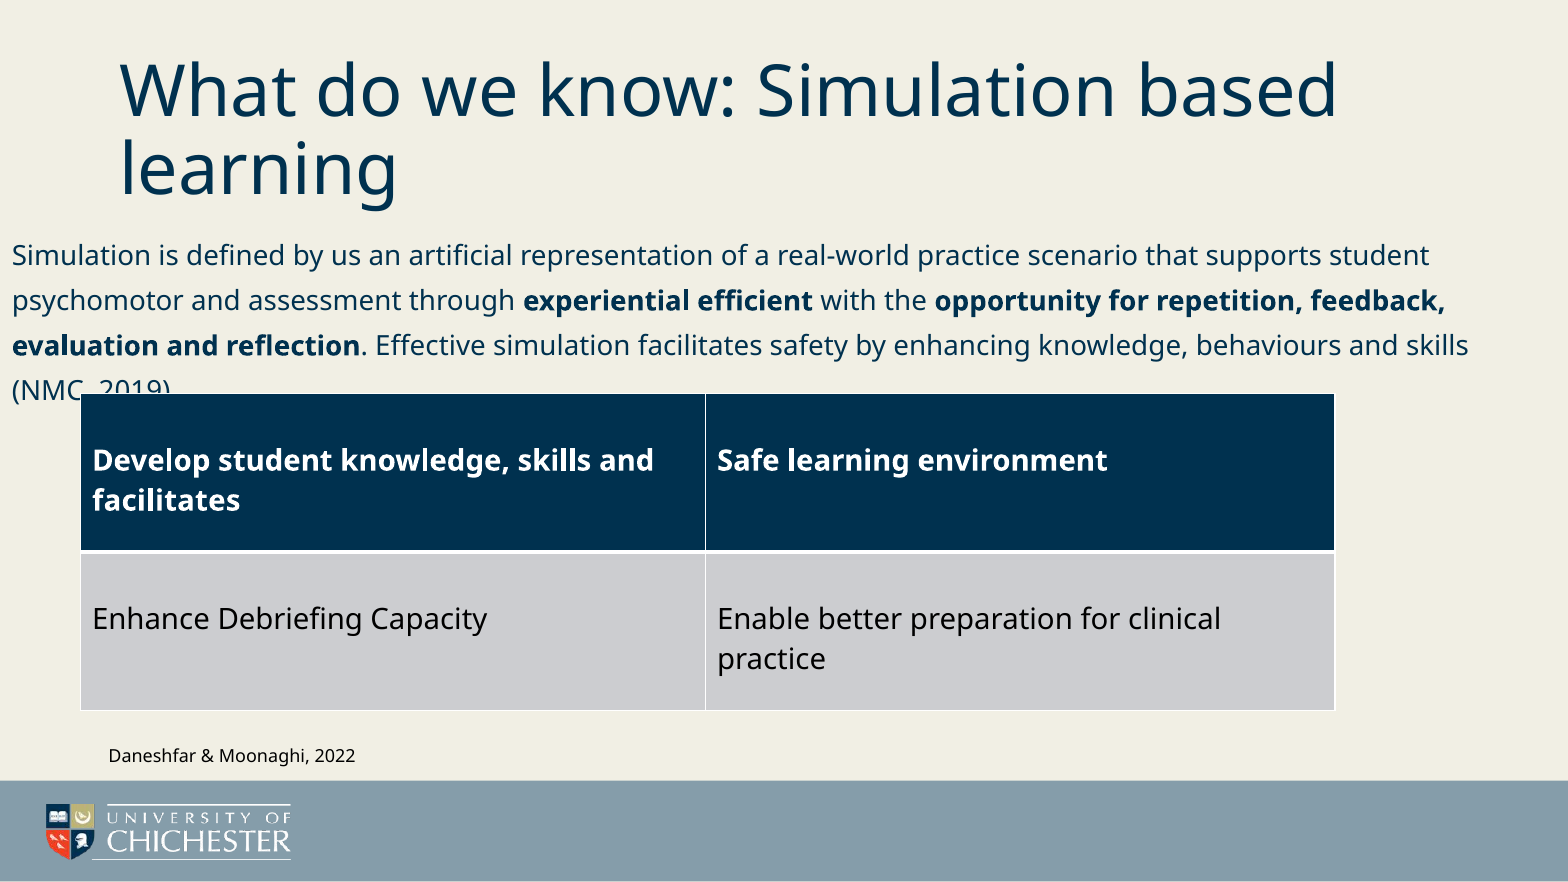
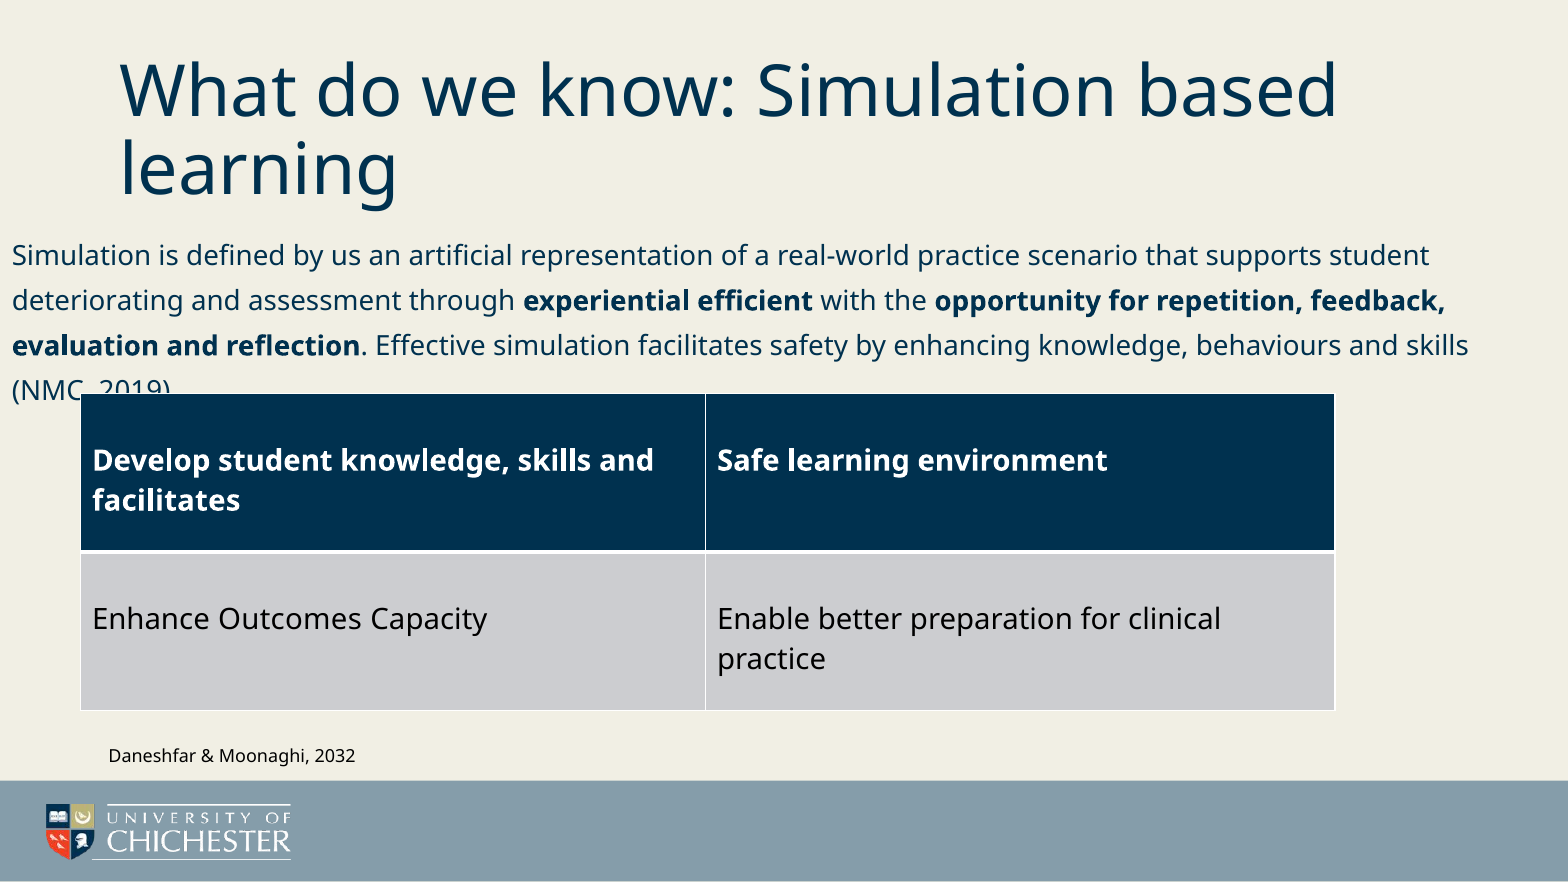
psychomotor: psychomotor -> deteriorating (98, 301)
Debriefing: Debriefing -> Outcomes (290, 619)
2022: 2022 -> 2032 (335, 756)
